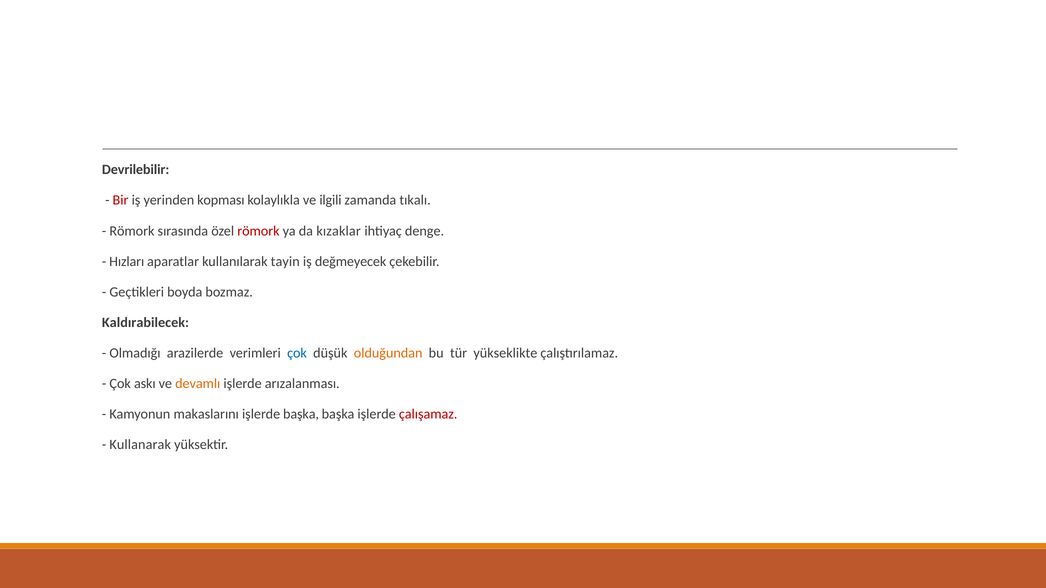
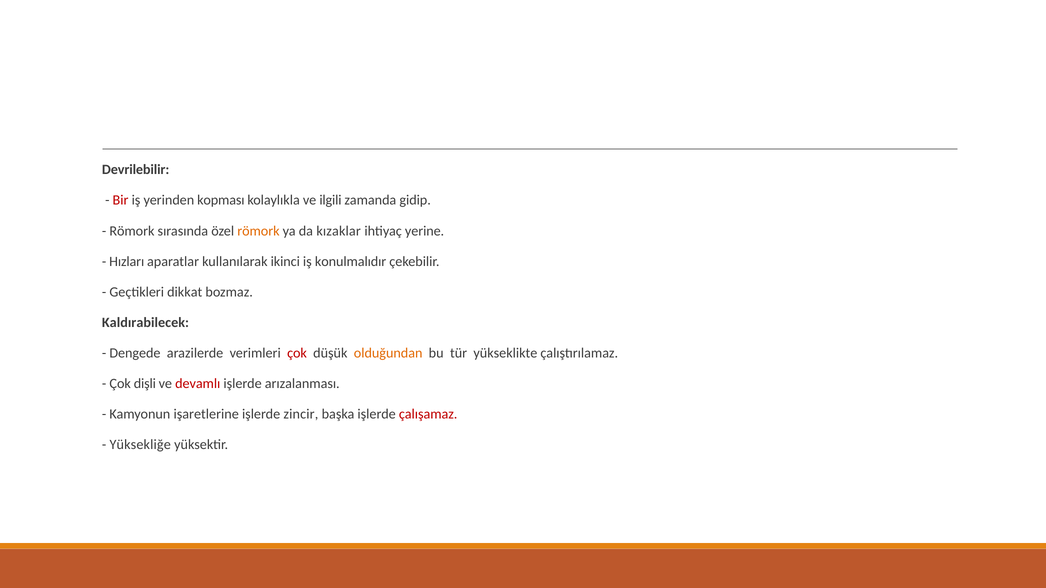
tıkalı: tıkalı -> gidip (415, 200)
römork colour: red -> orange (258, 231)
denge: denge -> yerine (425, 231)
tayin: tayin -> ikinci (285, 262)
değmeyecek: değmeyecek -> konulmalıdır (351, 262)
boyda: boyda -> dikkat (185, 292)
Olmadığı: Olmadığı -> Dengede (135, 353)
çok colour: blue -> red (297, 353)
askı: askı -> dişli (145, 384)
devamlı colour: orange -> red (198, 384)
makaslarını: makaslarını -> işaretlerine (206, 414)
işlerde başka: başka -> zincir (301, 414)
Kullanarak: Kullanarak -> Yüksekliğe (140, 445)
